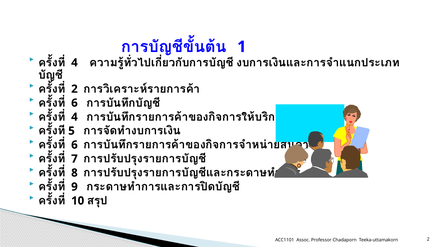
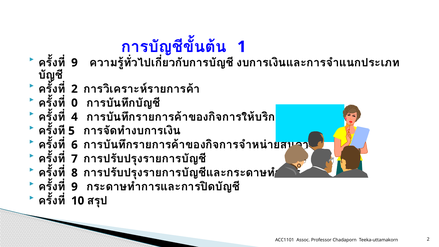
4: 4 -> 9 (74, 63)
6: 6 -> 0 (74, 103)
